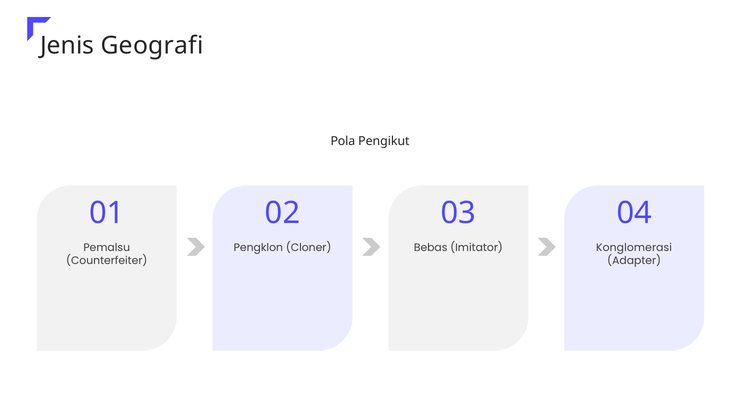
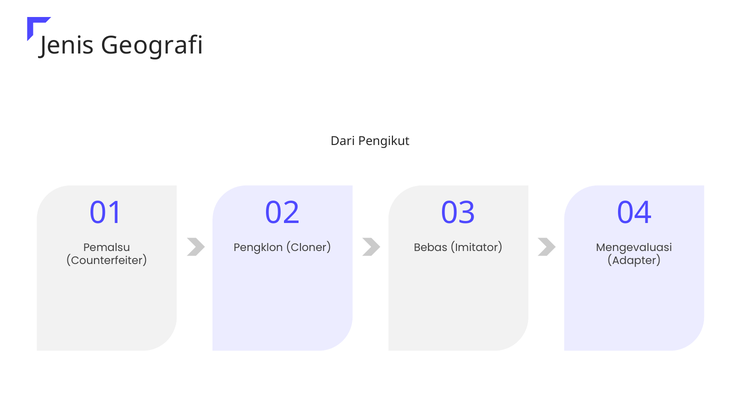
Pola: Pola -> Dari (343, 141)
Konglomerasi: Konglomerasi -> Mengevaluasi (634, 248)
